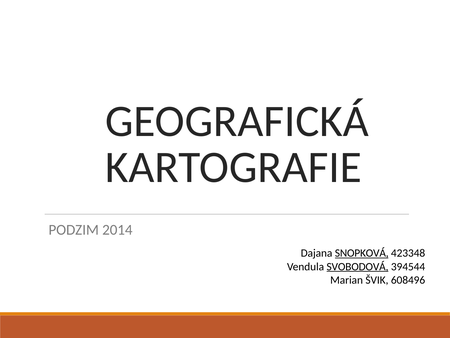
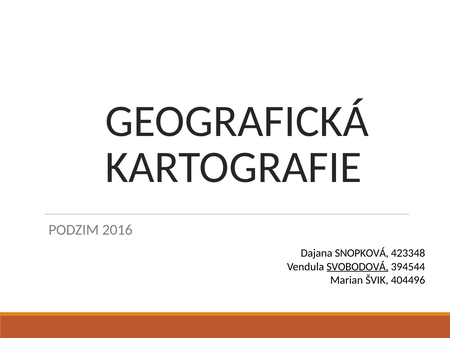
2014: 2014 -> 2016 (117, 230)
SNOPKOVÁ underline: present -> none (362, 253)
608496: 608496 -> 404496 (408, 280)
